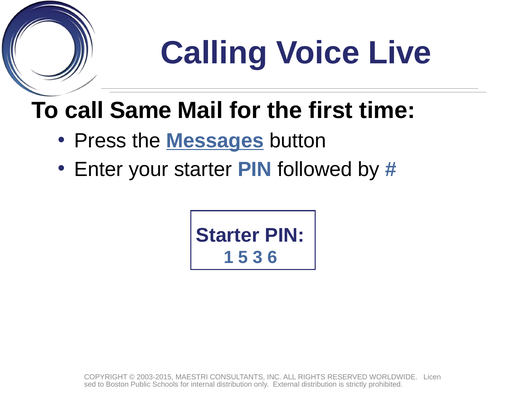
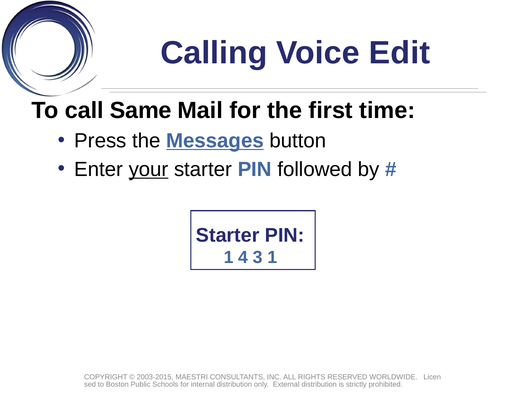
Live: Live -> Edit (400, 53)
your underline: none -> present (149, 169)
5: 5 -> 4 (243, 257)
3 6: 6 -> 1 (272, 257)
